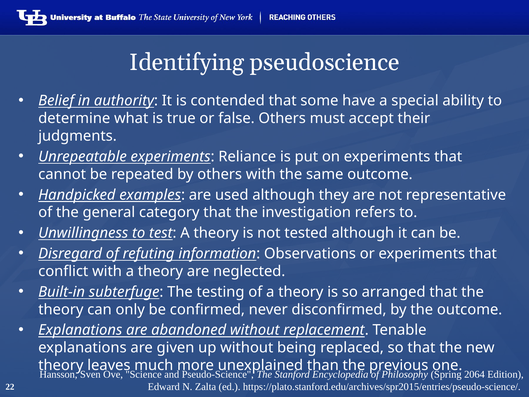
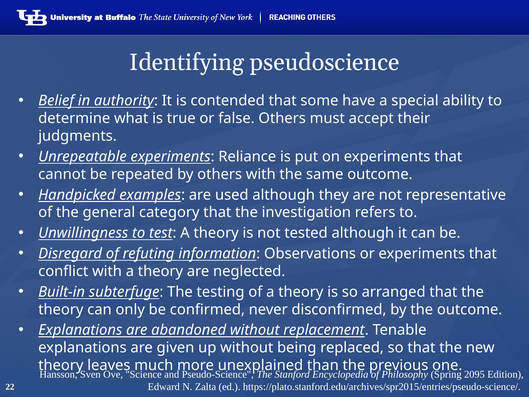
2064: 2064 -> 2095 (474, 374)
